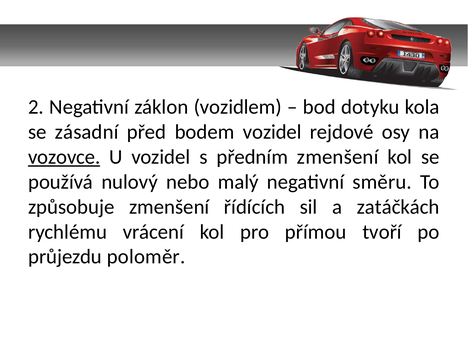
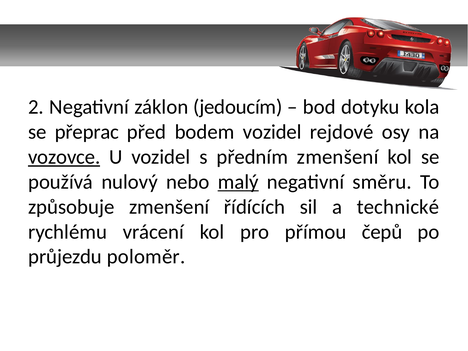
vozidlem: vozidlem -> jedoucím (238, 107)
zásadní: zásadní -> přeprac (87, 132)
malý underline: none -> present (238, 182)
zatáčkách: zatáčkách -> technické (398, 207)
tvoří: tvoří -> čepů (382, 232)
